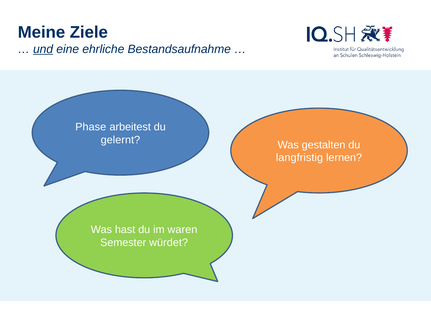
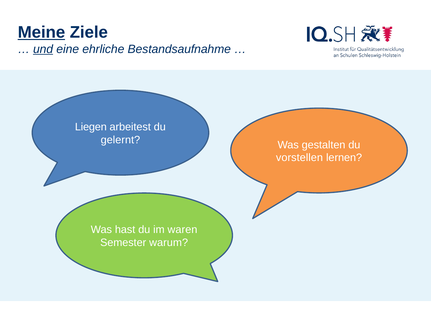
Meine underline: none -> present (41, 32)
Phase: Phase -> Liegen (91, 127)
langfristig: langfristig -> vorstellen (299, 158)
würdet: würdet -> warum (169, 243)
